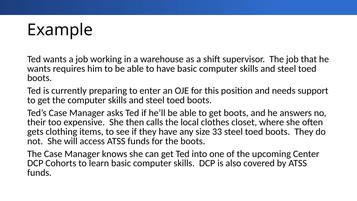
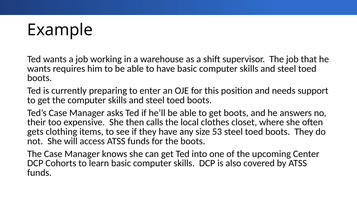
33: 33 -> 53 (217, 132)
